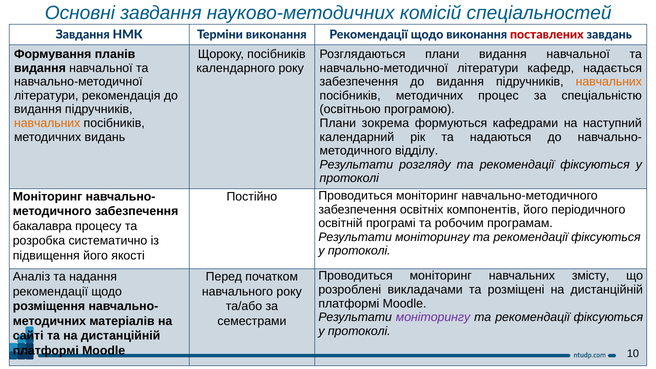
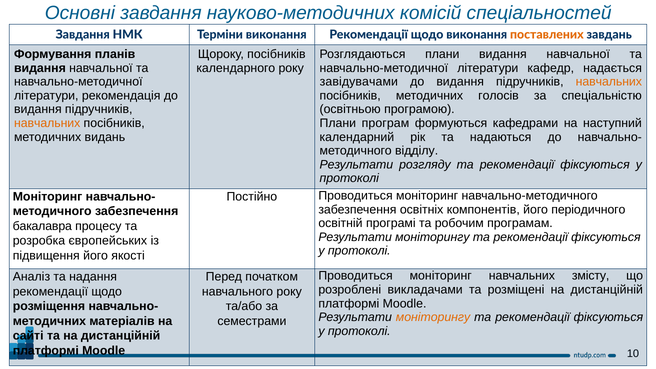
поставлених colour: red -> orange (547, 35)
забезпечення: забезпечення -> завідувачами (359, 82)
процес: процес -> голосів (498, 96)
зокрема: зокрема -> програм (385, 123)
систематично: систематично -> європейських (108, 241)
моніторингу colour: purple -> orange (433, 317)
